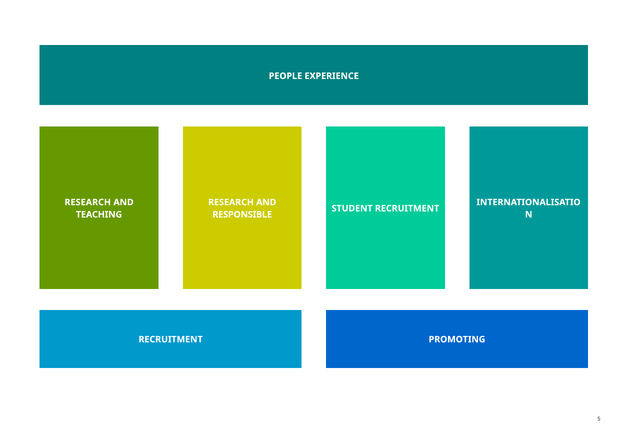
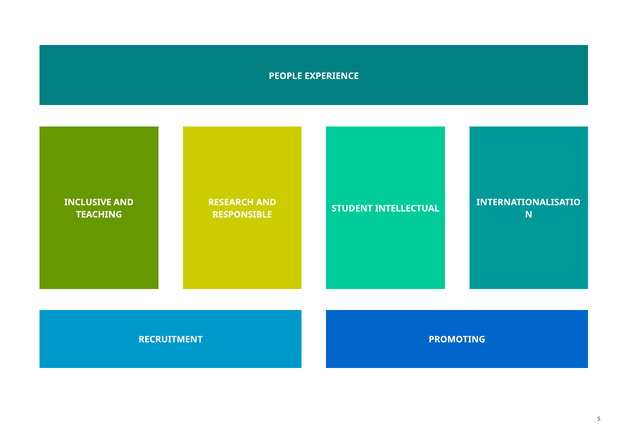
RESEARCH: RESEARCH -> INCLUSIVE (88, 202)
STUDENT RECRUITMENT: RECRUITMENT -> INTELLECTUAL (407, 208)
